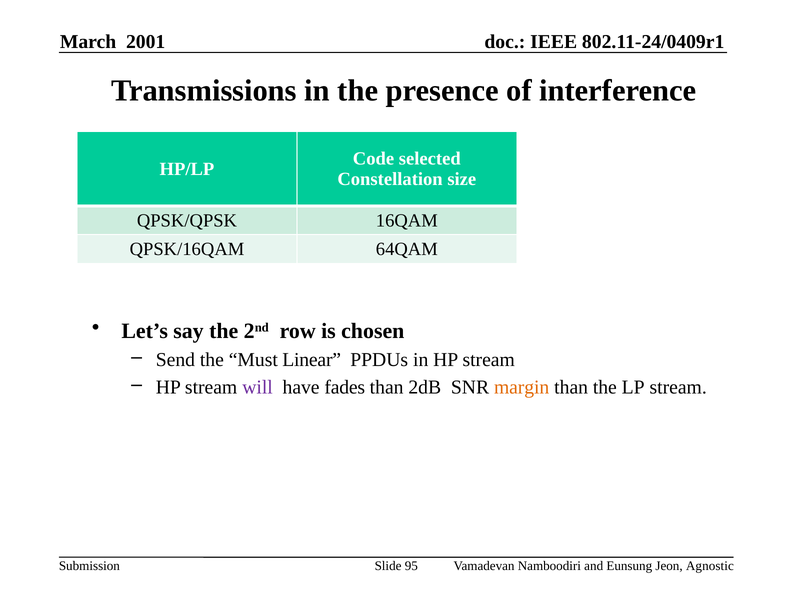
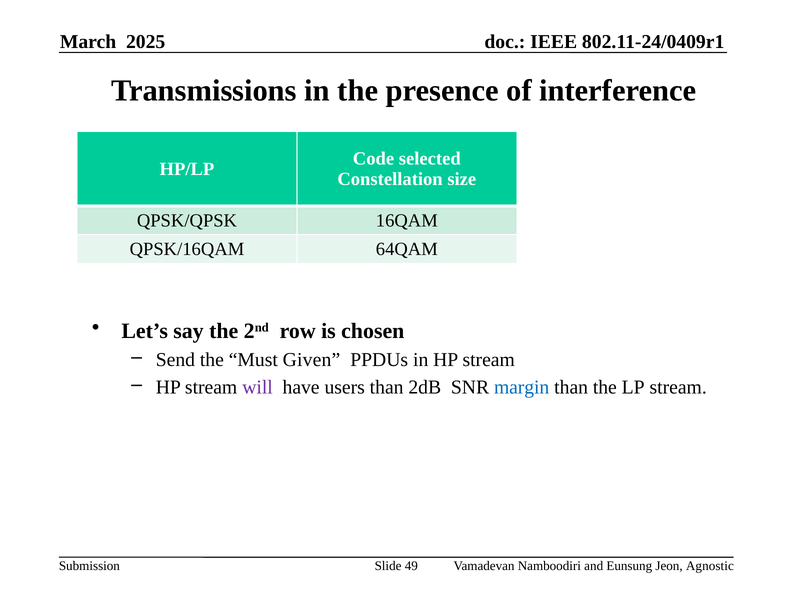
2001: 2001 -> 2025 (146, 42)
Linear: Linear -> Given (311, 360)
fades: fades -> users (345, 387)
margin colour: orange -> blue (522, 387)
95: 95 -> 49 (411, 565)
